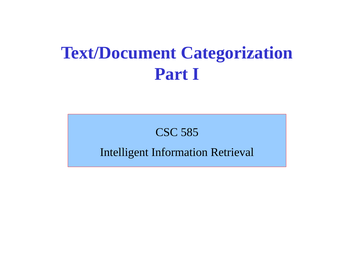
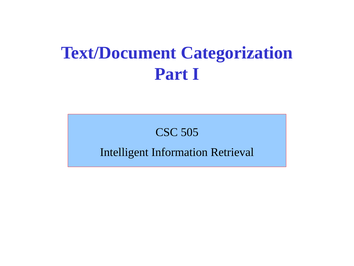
585: 585 -> 505 (190, 132)
